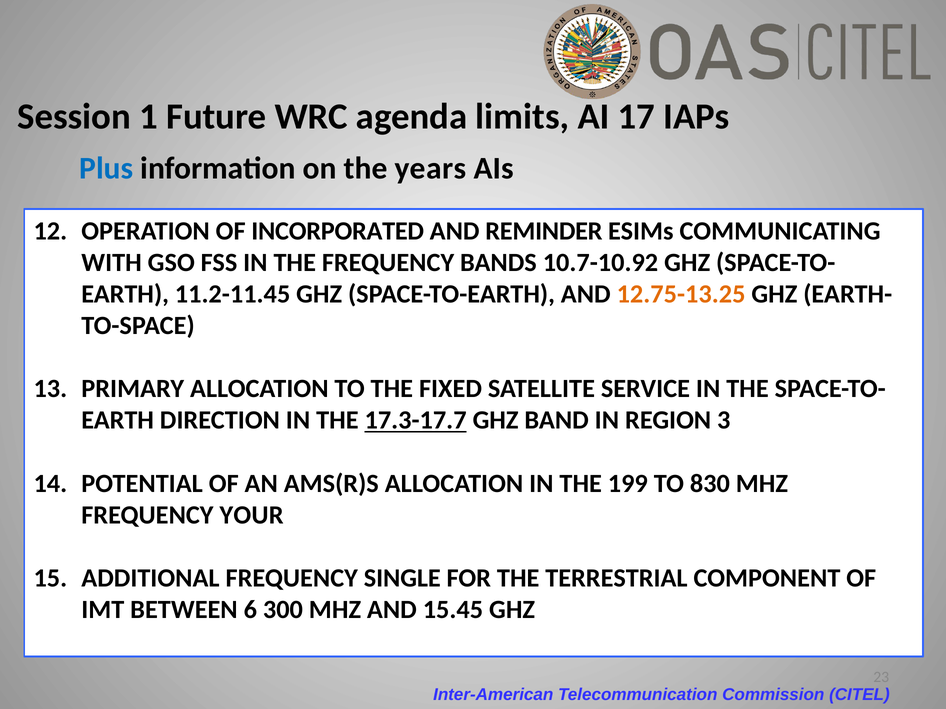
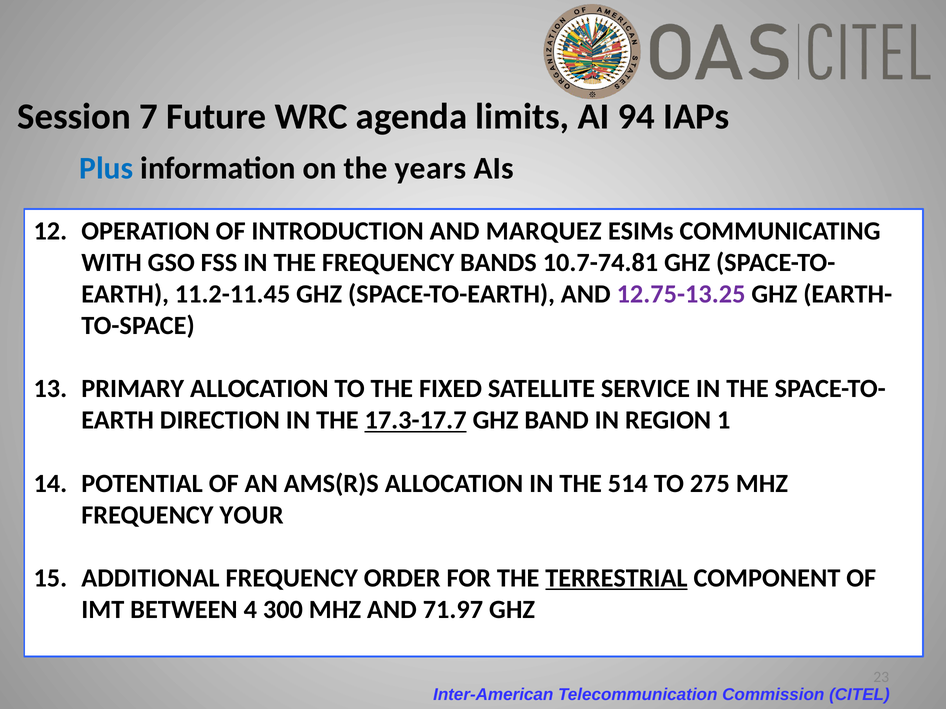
1: 1 -> 7 (149, 117)
17: 17 -> 94 (636, 117)
INCORPORATED: INCORPORATED -> INTRODUCTION (338, 231)
REMINDER: REMINDER -> MARQUEZ (544, 231)
10.7-10.92: 10.7-10.92 -> 10.7-74.81 (600, 263)
12.75-13.25 colour: orange -> purple (681, 294)
3: 3 -> 1 (724, 421)
199: 199 -> 514 (628, 484)
830: 830 -> 275 (710, 484)
SINGLE: SINGLE -> ORDER (402, 578)
TERRESTRIAL underline: none -> present (616, 578)
6: 6 -> 4 (250, 610)
15.45: 15.45 -> 71.97 (453, 610)
